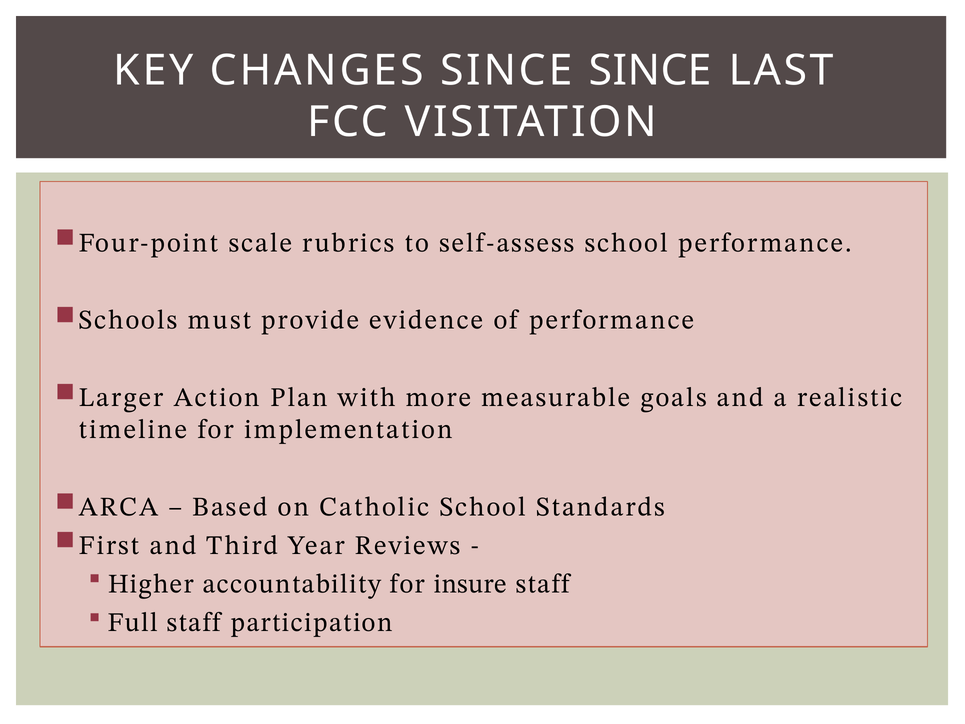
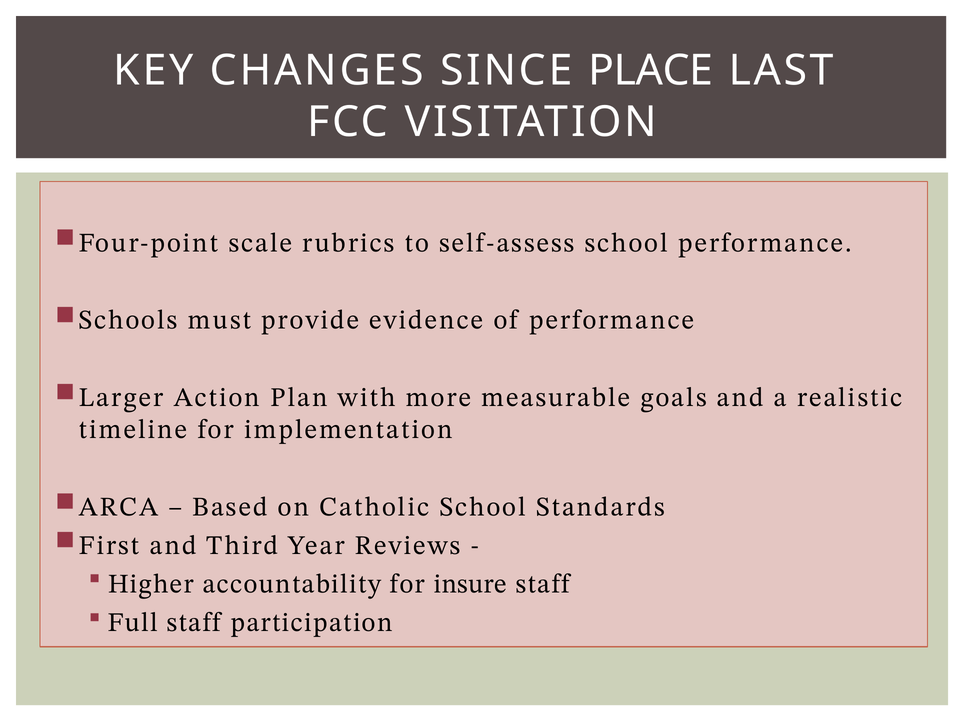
SINCE SINCE: SINCE -> PLACE (651, 70)
